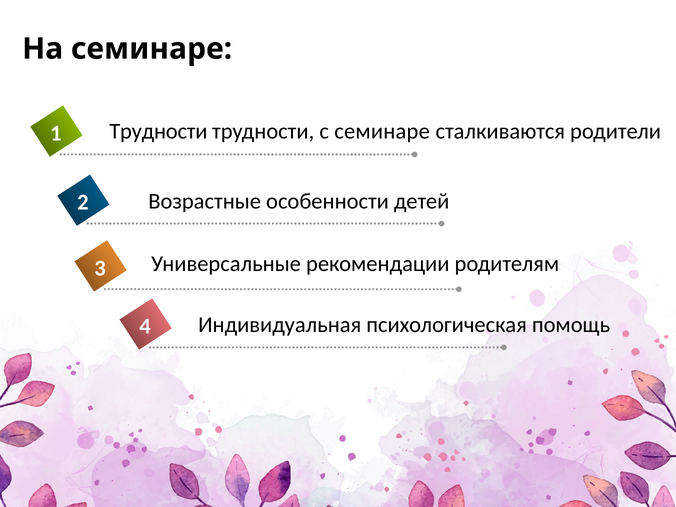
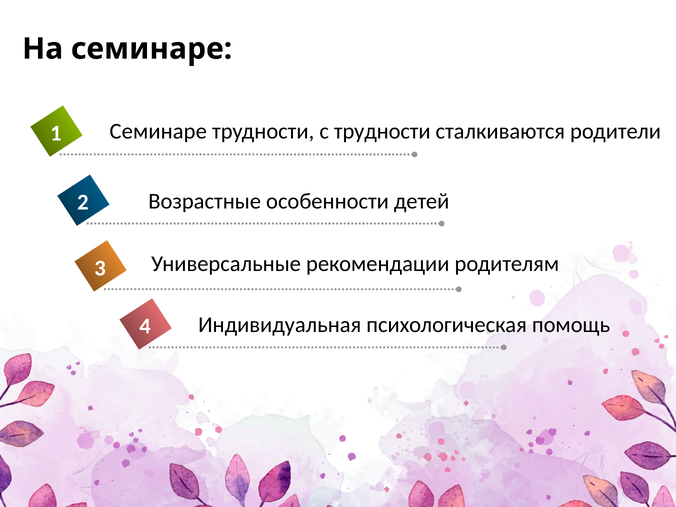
Трудности: Трудности -> Семинаре (158, 131)
с семинаре: семинаре -> трудности (382, 131)
